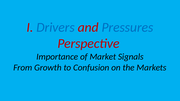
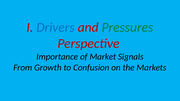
Pressures colour: blue -> green (127, 27)
